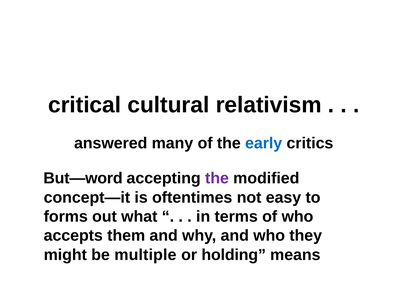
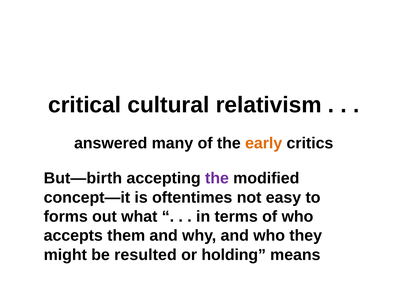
early colour: blue -> orange (264, 143)
But—word: But—word -> But—birth (83, 178)
multiple: multiple -> resulted (145, 255)
